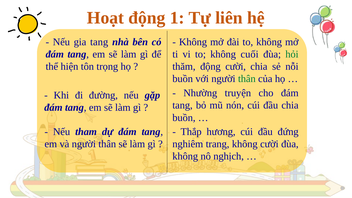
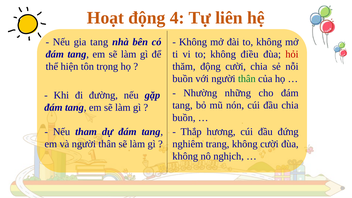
1: 1 -> 4 (177, 18)
cuối: cuối -> điều (250, 54)
hỏi colour: green -> red (292, 54)
truyện: truyện -> những (238, 93)
